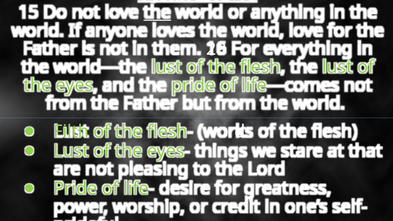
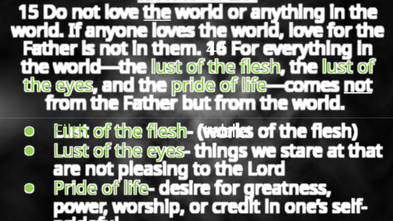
29: 29 -> 44 (216, 49)
not underline: none -> present (358, 85)
words: words -> tablet (226, 132)
